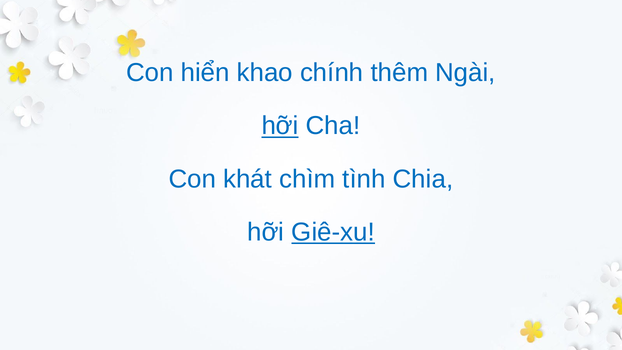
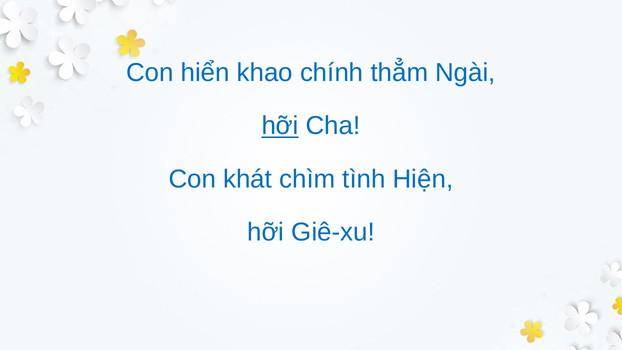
thêm: thêm -> thẳm (399, 73)
Chia: Chia -> Hiện (423, 179)
Giê-xu underline: present -> none (333, 232)
